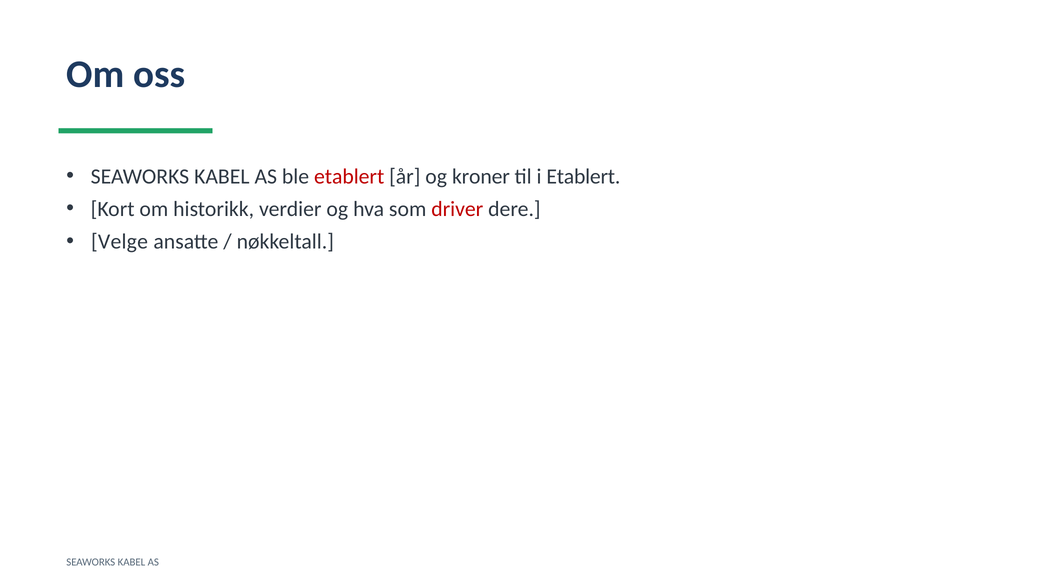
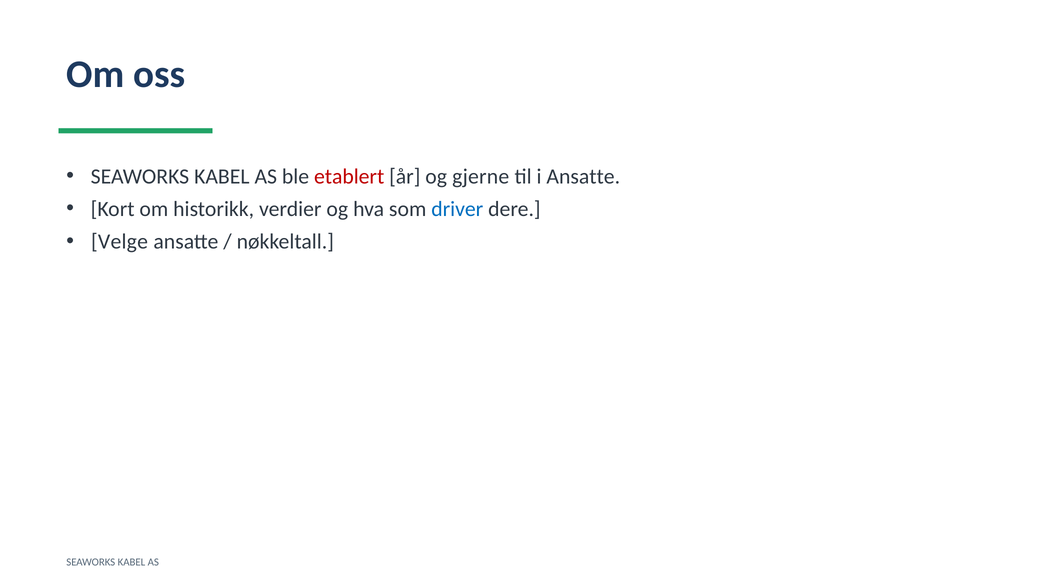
kroner: kroner -> gjerne (481, 176)
i Etablert: Etablert -> Ansatte (583, 176)
driver colour: red -> blue (457, 209)
